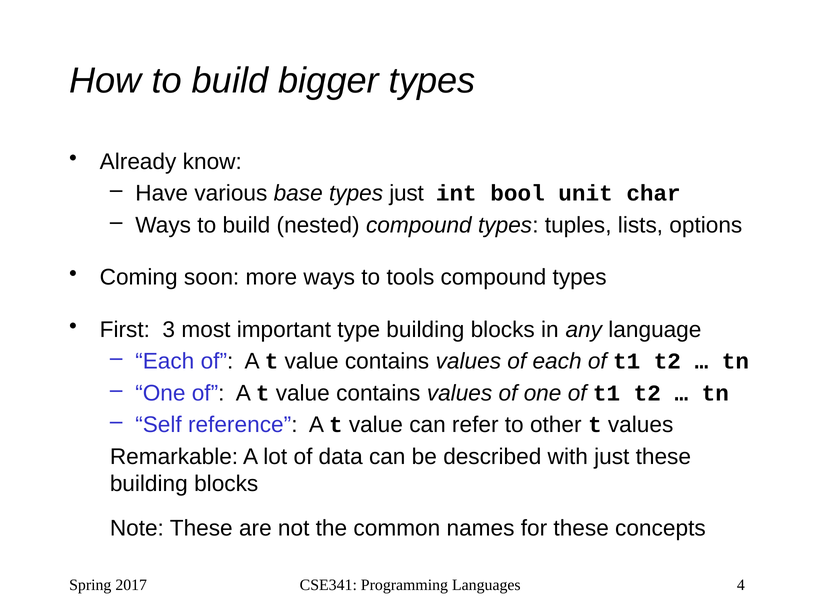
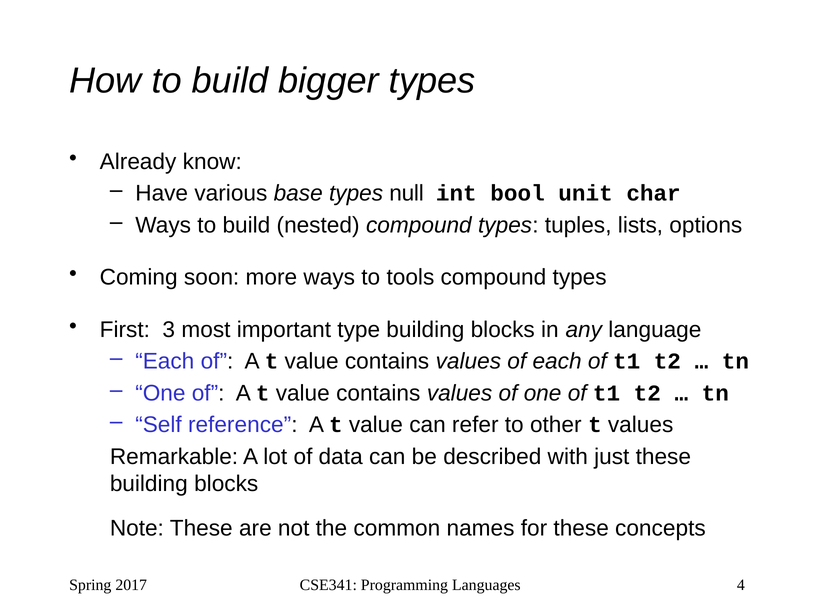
types just: just -> null (407, 193)
